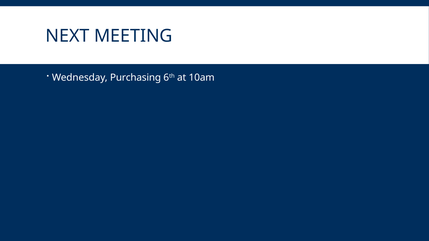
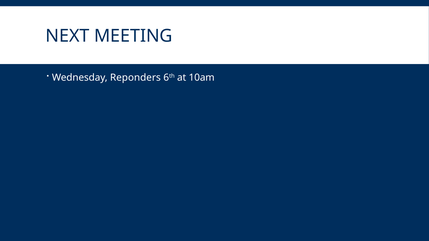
Purchasing: Purchasing -> Reponders (135, 78)
